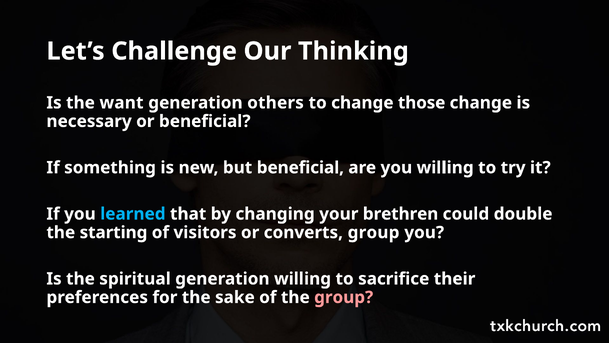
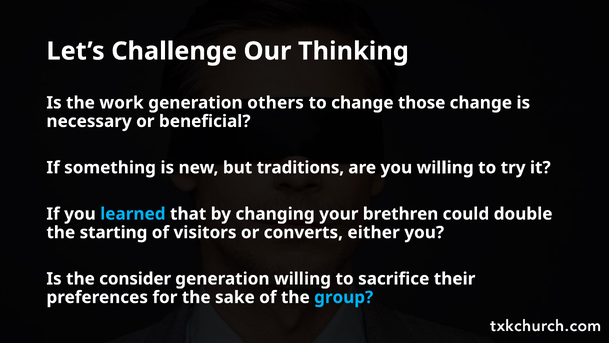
want: want -> work (121, 103)
but beneficial: beneficial -> traditions (300, 167)
converts group: group -> either (374, 232)
spiritual: spiritual -> consider (135, 278)
group colour: pink -> light blue (344, 297)
